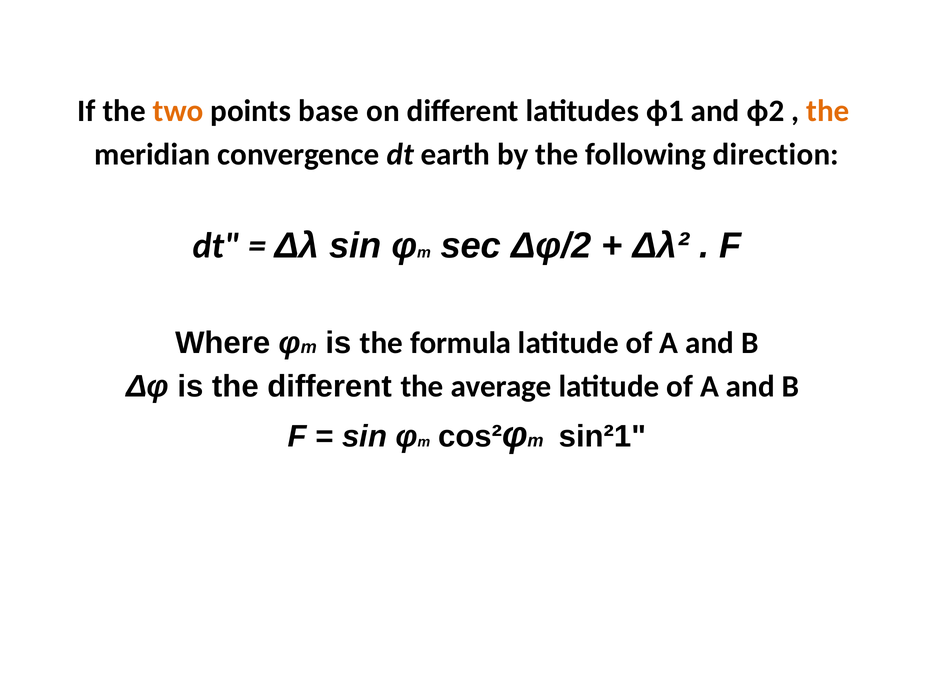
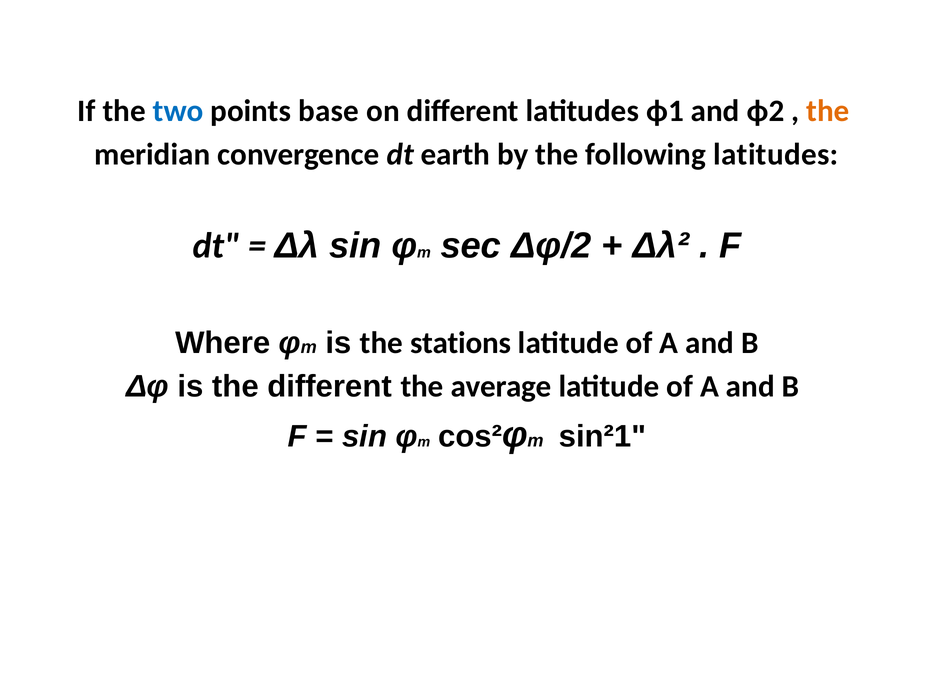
two colour: orange -> blue (178, 111)
following direction: direction -> latitudes (776, 155)
formula: formula -> stations (461, 343)
